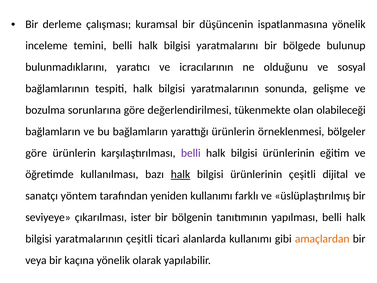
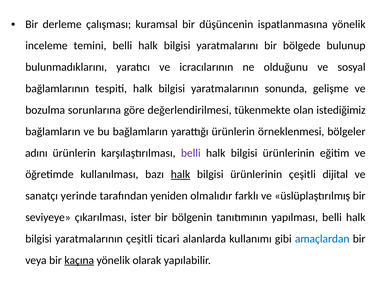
olabileceği: olabileceği -> istediğimiz (341, 110)
göre: göre -> adını (36, 153)
yöntem: yöntem -> yerinde (79, 196)
yeniden kullanımı: kullanımı -> olmalıdır (211, 196)
amaçlardan colour: orange -> blue (322, 239)
kaçına underline: none -> present (79, 260)
